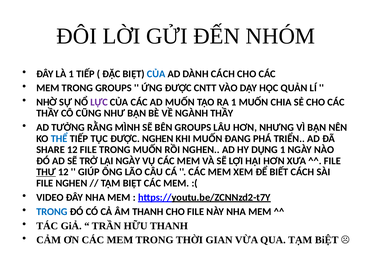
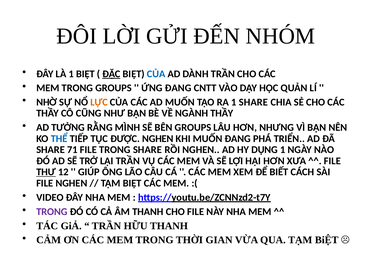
1 TIẾP: TIẾP -> BIỆT (85, 74)
ĐẶC underline: none -> present (111, 74)
DÀNH CÁCH: CÁCH -> TRẦN (223, 74)
ỨNG ĐƯỢC: ĐƯỢC -> ĐANG (178, 88)
LỰC colour: purple -> orange (99, 102)
1 MUỐN: MUỐN -> SHARE (253, 102)
SHARE 12: 12 -> 71 (72, 150)
TRONG MUỐN: MUỐN -> SHARE (147, 150)
LẠI NGÀY: NGÀY -> TRẦN (128, 161)
TRONG colour: blue -> purple (52, 212)
